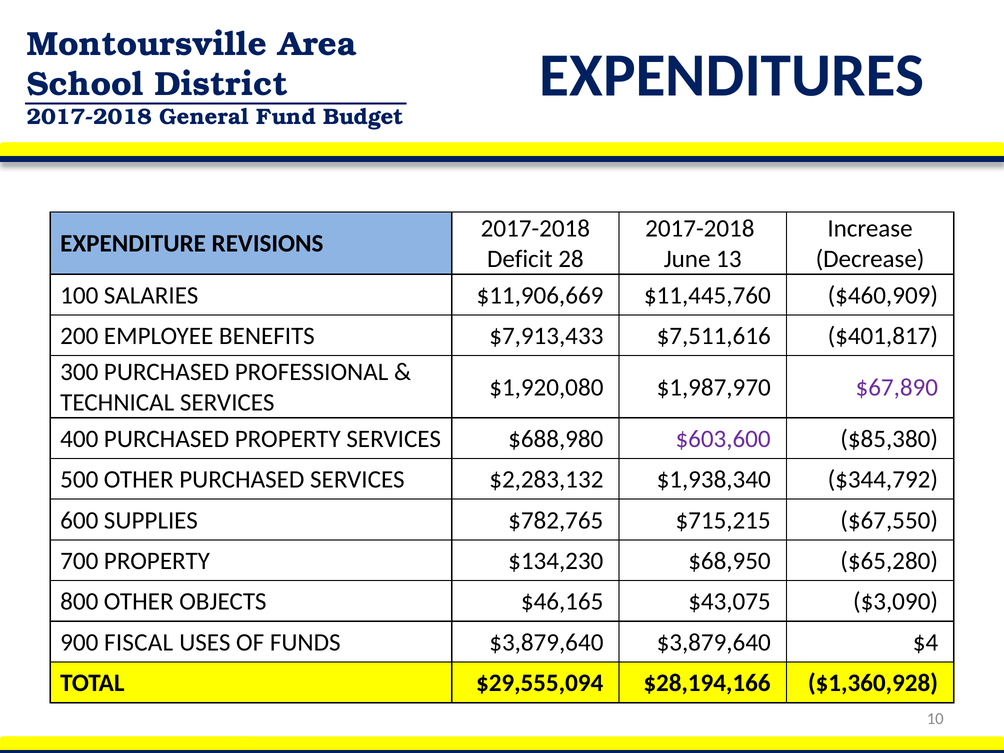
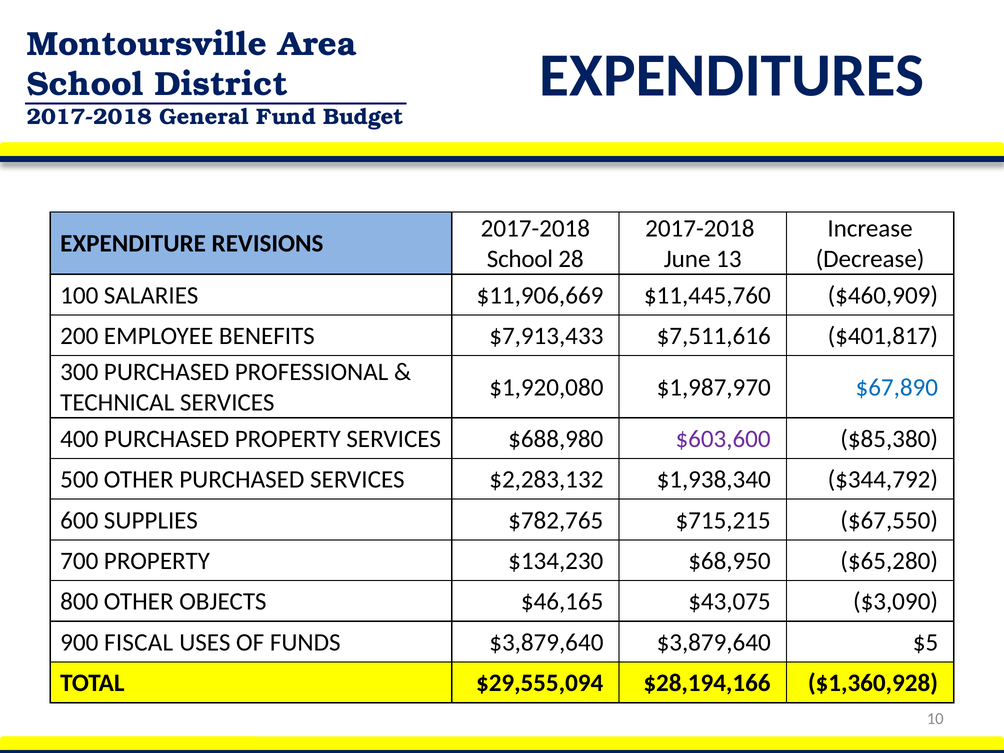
Deficit: Deficit -> School (520, 259)
$67,890 colour: purple -> blue (897, 387)
$4: $4 -> $5 (926, 642)
